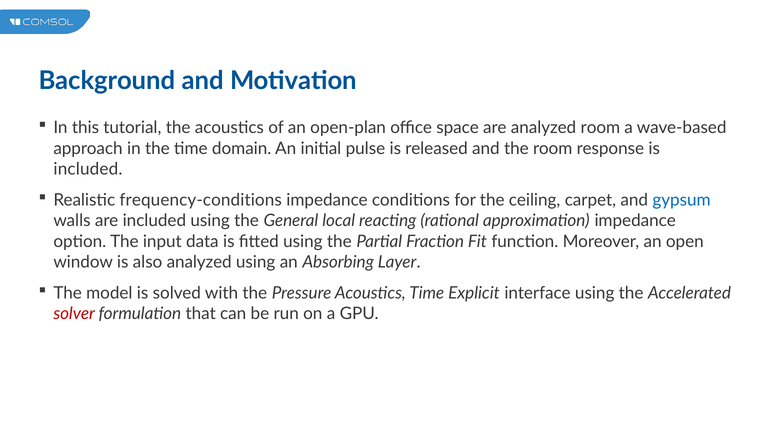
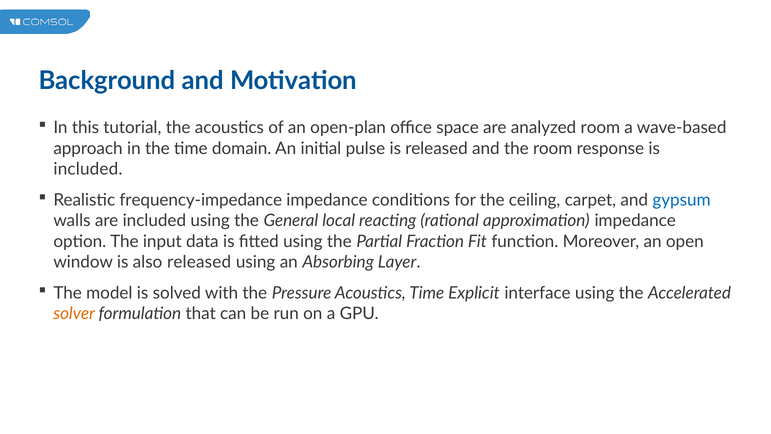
frequency-conditions: frequency-conditions -> frequency-impedance (201, 200)
also analyzed: analyzed -> released (199, 262)
solver colour: red -> orange (74, 314)
